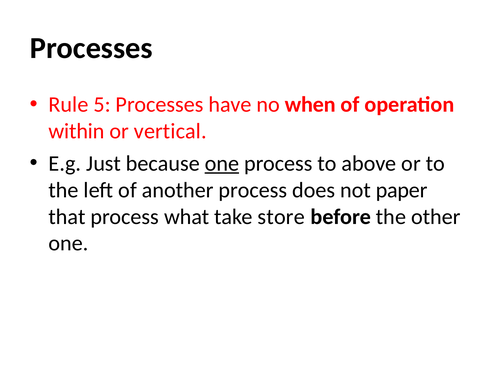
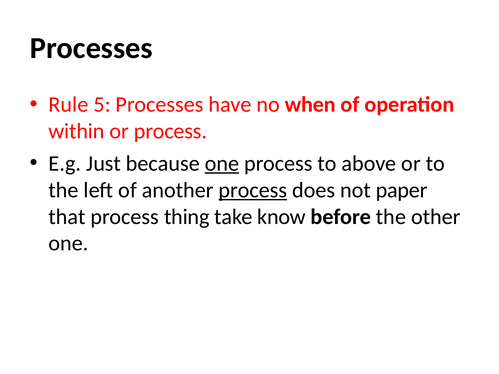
or vertical: vertical -> process (170, 131)
process underline: none -> present (253, 190)
what: what -> thing (187, 217)
store: store -> know (281, 217)
